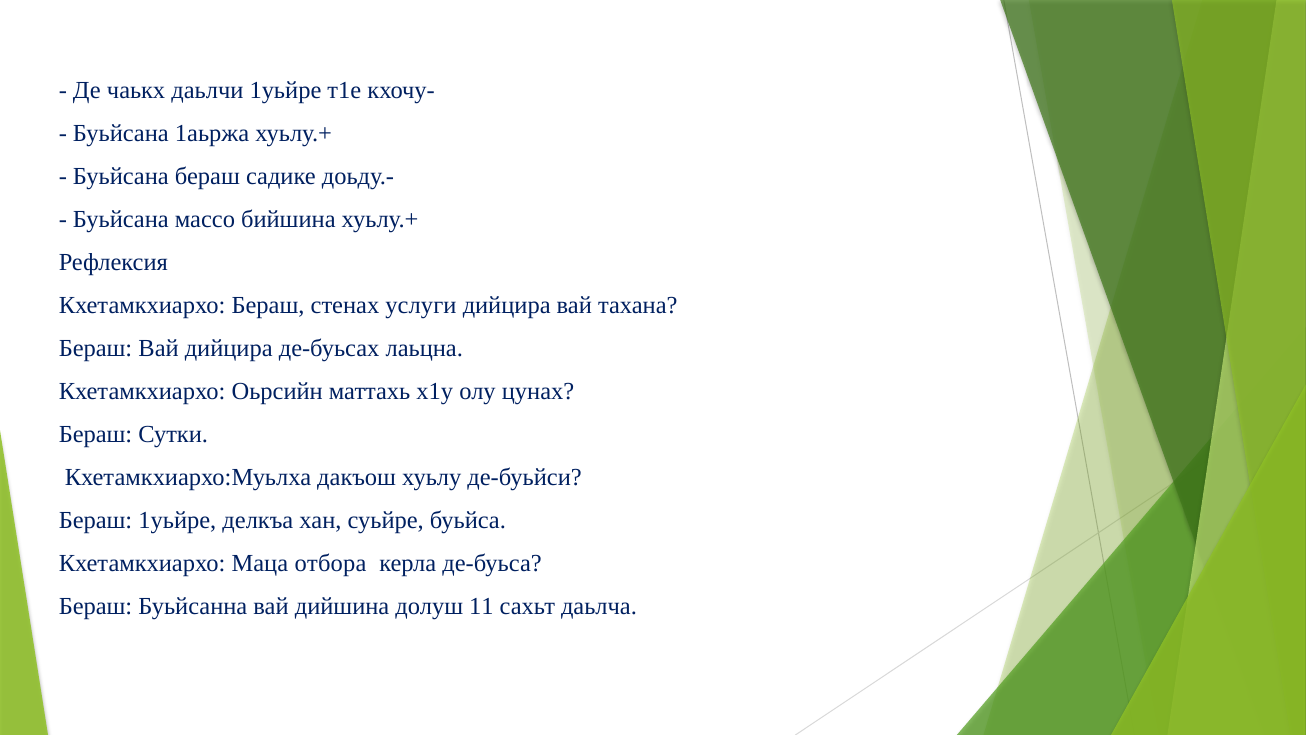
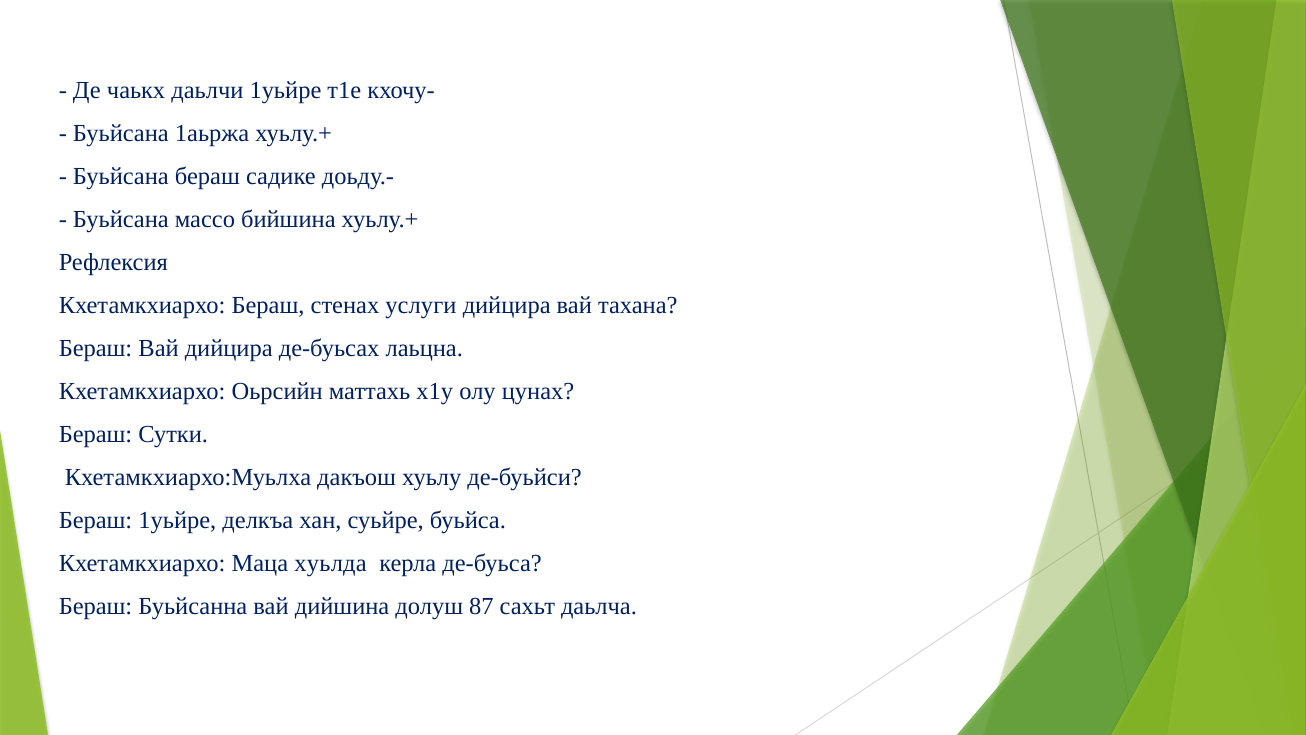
отбора: отбора -> хуьлда (331, 563)
11: 11 -> 87 (481, 606)
